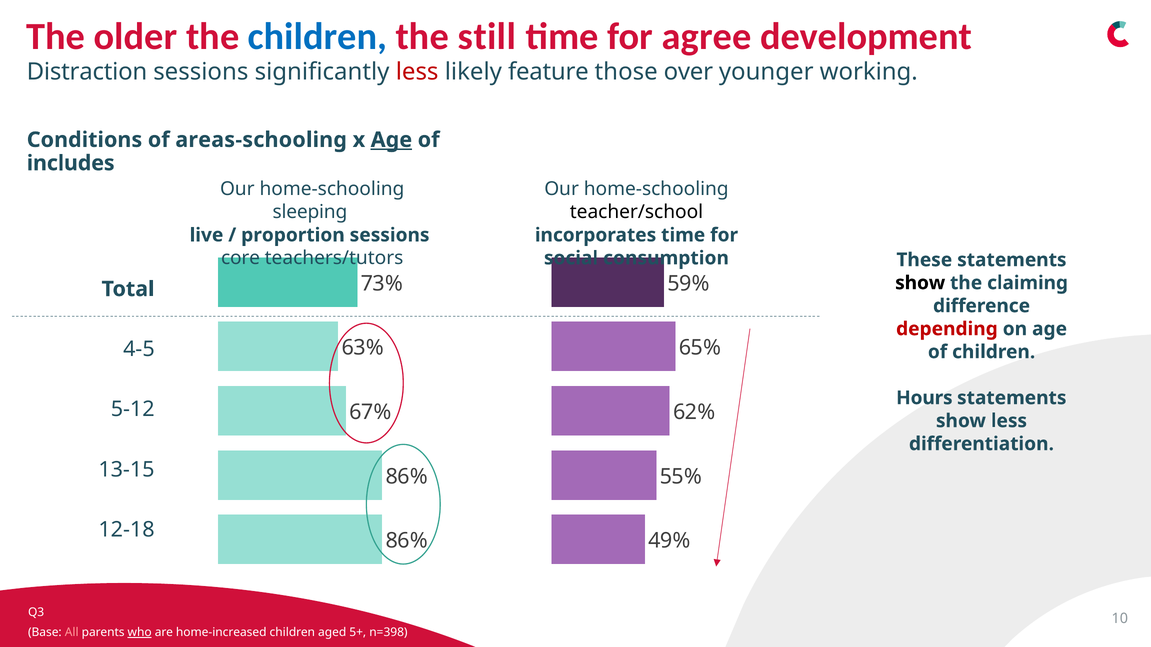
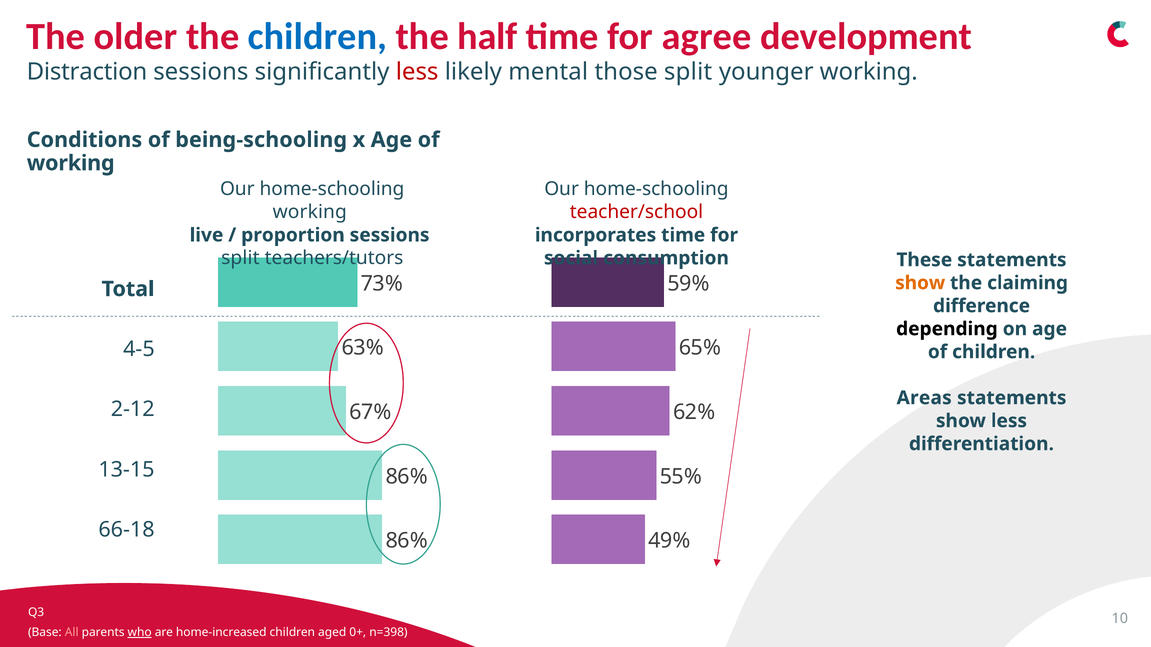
still: still -> half (487, 37)
feature: feature -> mental (548, 72)
those over: over -> split (688, 72)
areas-schooling: areas-schooling -> being-schooling (261, 140)
Age underline: present -> none (391, 140)
includes: includes -> working (71, 163)
sleeping: sleeping -> working (310, 212)
teacher/school colour: black -> red (637, 212)
core: core -> split (240, 258)
show colour: black -> orange (920, 283)
depending colour: red -> black (947, 329)
Hours: Hours -> Areas (924, 398)
5-12: 5-12 -> 2-12 (133, 410)
12-18: 12-18 -> 66-18 (126, 530)
5+: 5+ -> 0+ (358, 633)
